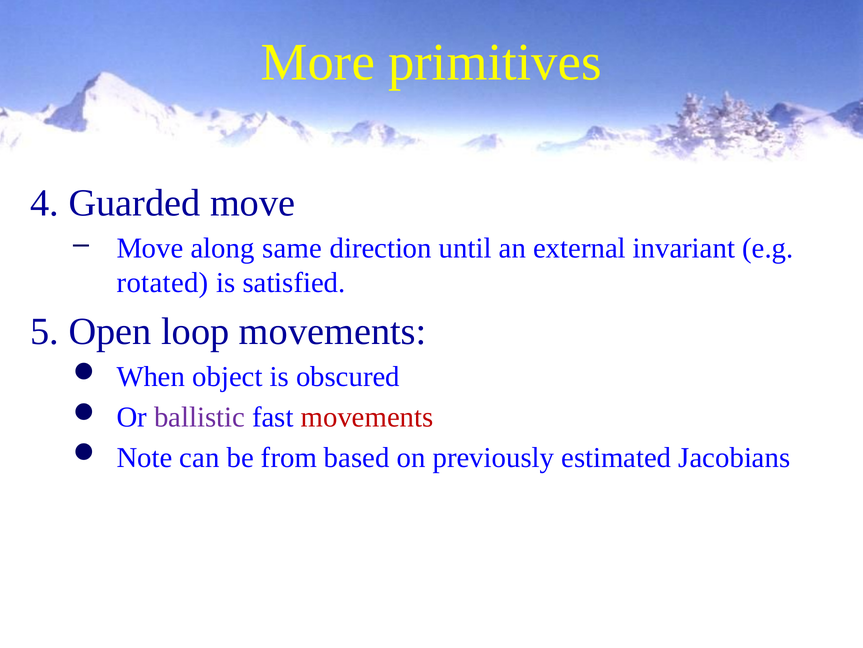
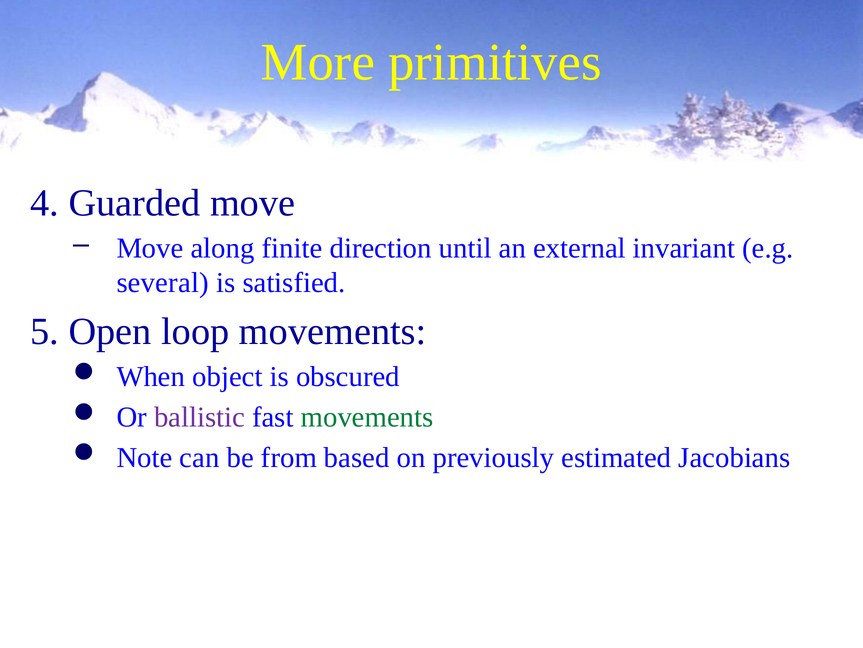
same: same -> finite (292, 248)
rotated: rotated -> several (163, 282)
movements colour: red -> green (367, 417)
